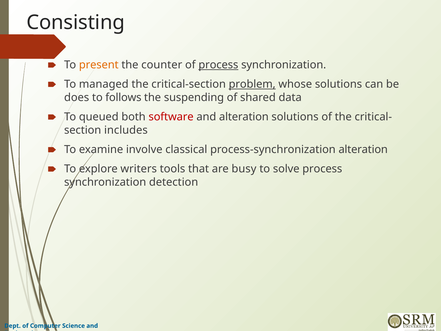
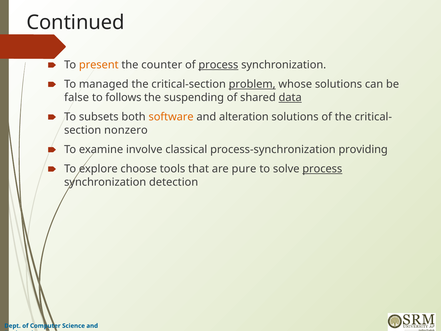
Consisting: Consisting -> Continued (76, 22)
does: does -> false (77, 97)
data underline: none -> present (290, 97)
queued: queued -> subsets (99, 117)
software colour: red -> orange (171, 117)
includes: includes -> nonzero (126, 130)
process-synchronization alteration: alteration -> providing (363, 149)
writers: writers -> choose (139, 169)
busy: busy -> pure (244, 169)
process underline: none -> present (322, 169)
